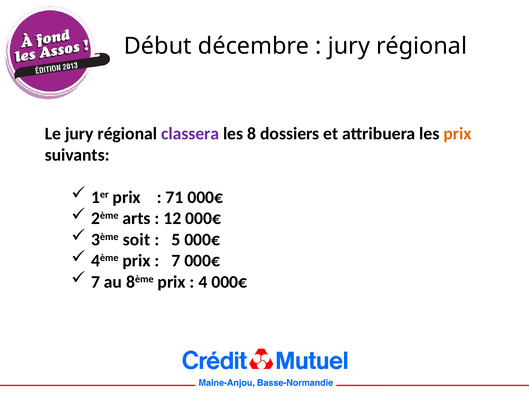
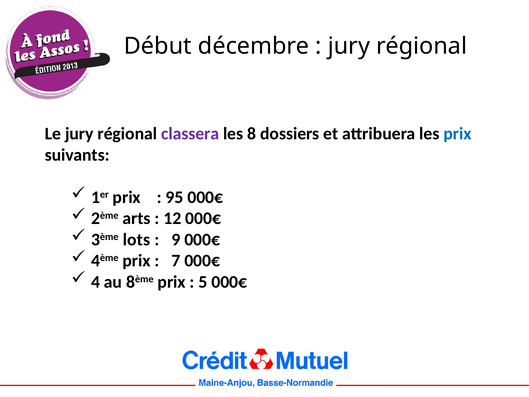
prix colour: orange -> blue (457, 134)
71: 71 -> 95 (174, 197)
soit: soit -> lots (136, 239)
5: 5 -> 9 (176, 239)
7: 7 -> 4 (95, 282)
4: 4 -> 5 (203, 282)
